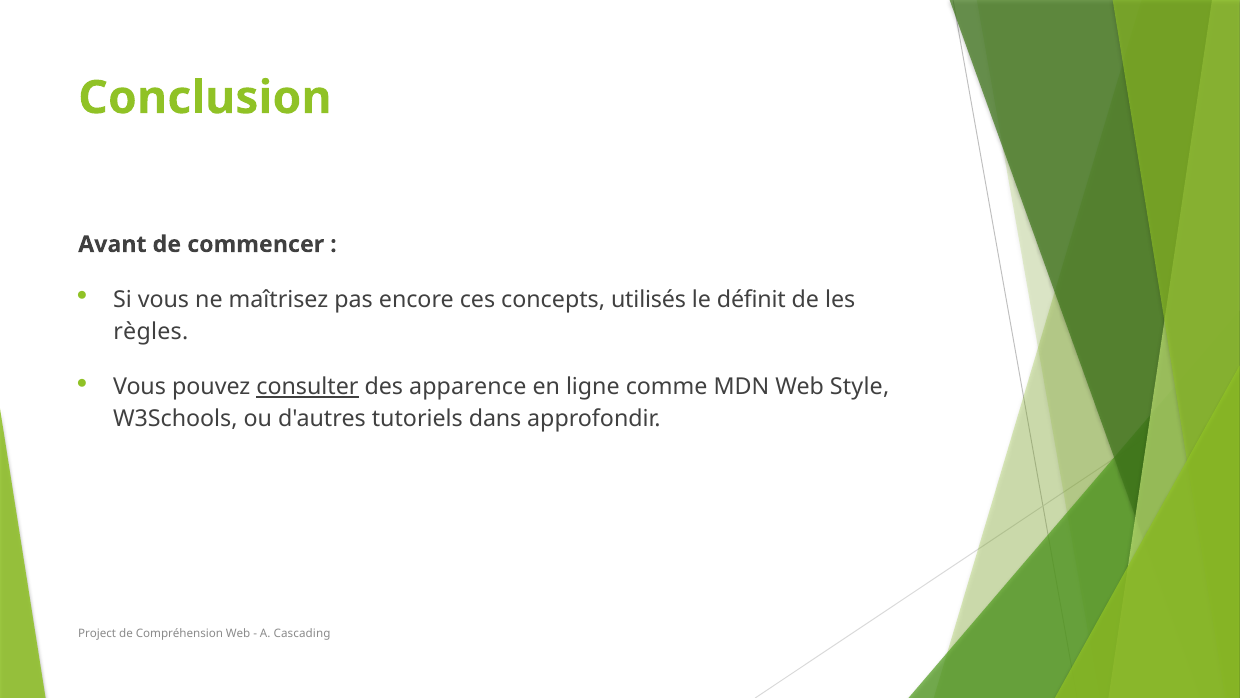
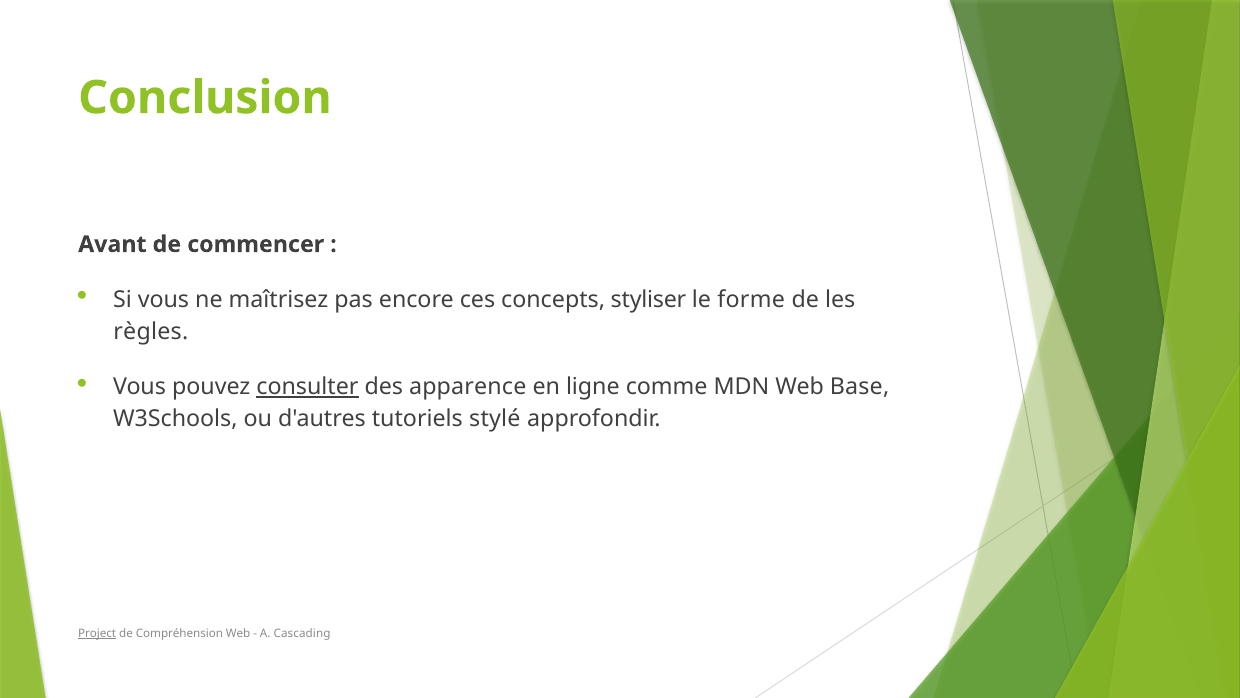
utilisés: utilisés -> styliser (649, 299)
définit: définit -> forme (751, 299)
Style: Style -> Base (860, 387)
dans: dans -> stylé (495, 419)
Project underline: none -> present (97, 633)
